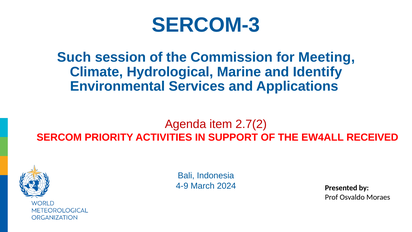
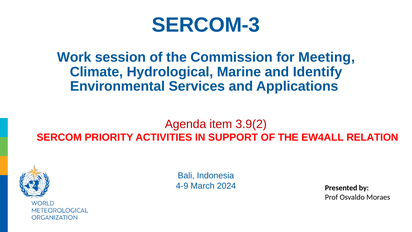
Such: Such -> Work (74, 57)
2.7(2: 2.7(2 -> 3.9(2 (251, 124)
RECEIVED: RECEIVED -> RELATION (372, 137)
